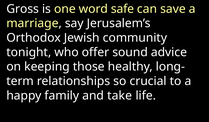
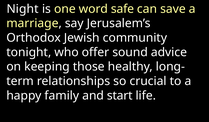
Gross: Gross -> Night (23, 9)
take: take -> start (120, 96)
